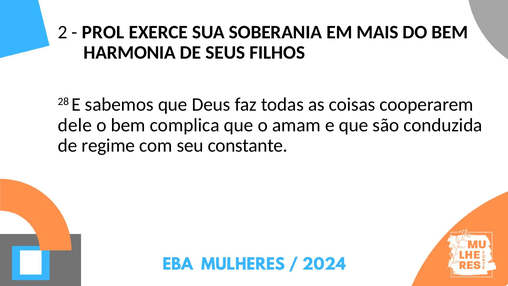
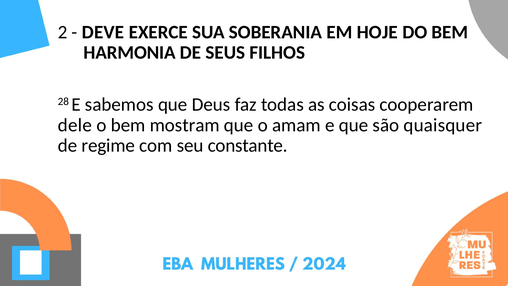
PROL: PROL -> DEVE (103, 32)
MAIS: MAIS -> HOJE (377, 32)
complica: complica -> mostram (185, 125)
conduzida: conduzida -> quaisquer (443, 125)
